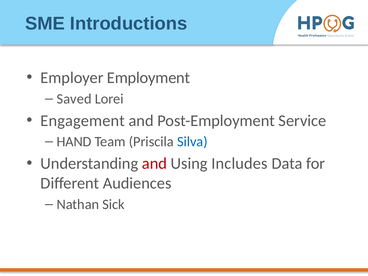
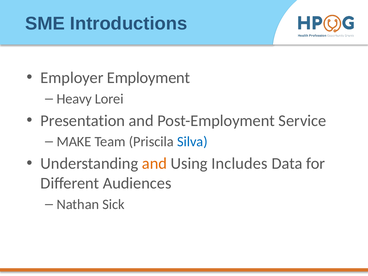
Saved: Saved -> Heavy (74, 99)
Engagement: Engagement -> Presentation (83, 121)
HAND: HAND -> MAKE (74, 142)
and colour: red -> orange (154, 164)
